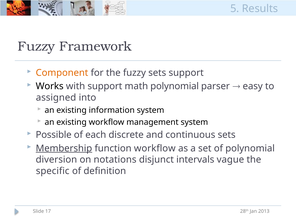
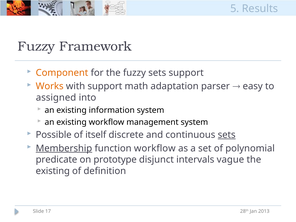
Works colour: black -> orange (50, 86)
math polynomial: polynomial -> adaptation (175, 86)
each: each -> itself (96, 135)
sets underline: none -> present (227, 135)
diversion: diversion -> predicate (56, 160)
notations: notations -> prototype (115, 160)
specific: specific -> existing (53, 171)
